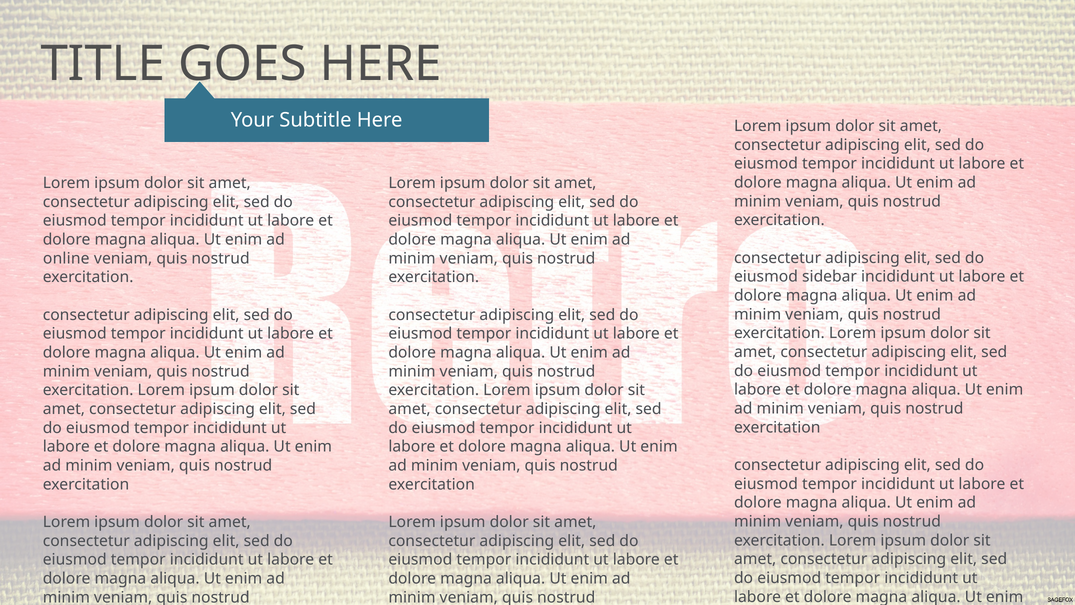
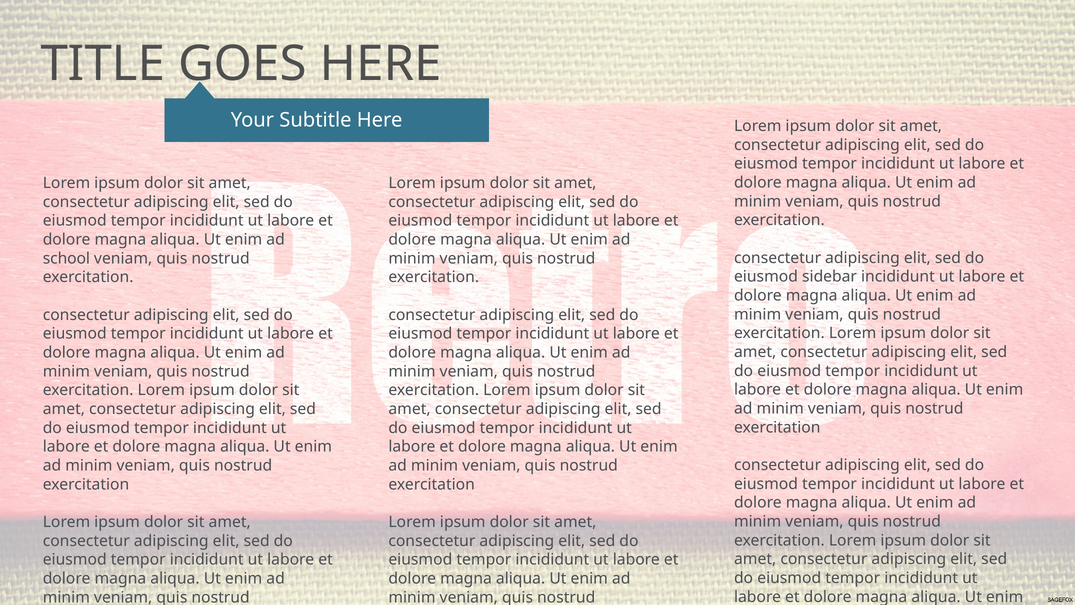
online: online -> school (66, 258)
